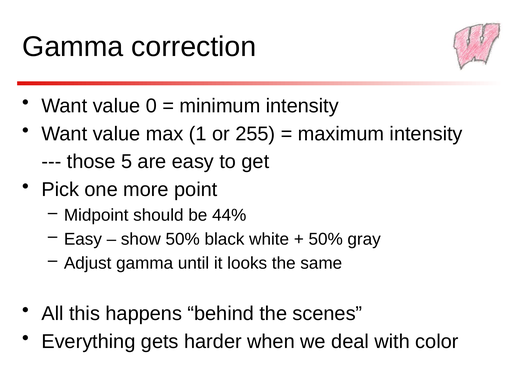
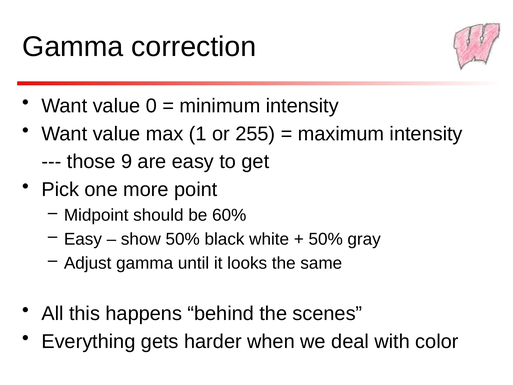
5: 5 -> 9 (127, 162)
44%: 44% -> 60% (229, 215)
